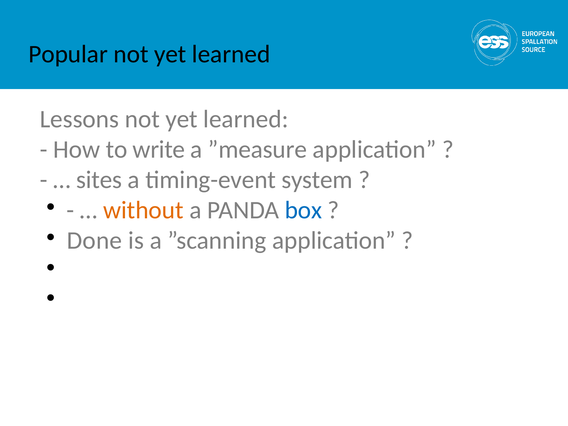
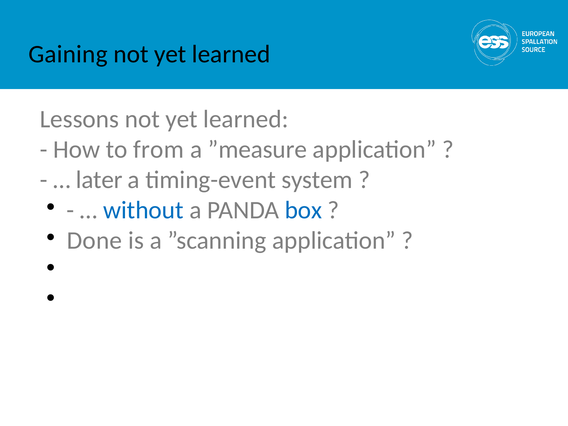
Popular: Popular -> Gaining (68, 54)
write: write -> from (159, 149)
sites: sites -> later (99, 180)
without colour: orange -> blue (143, 210)
